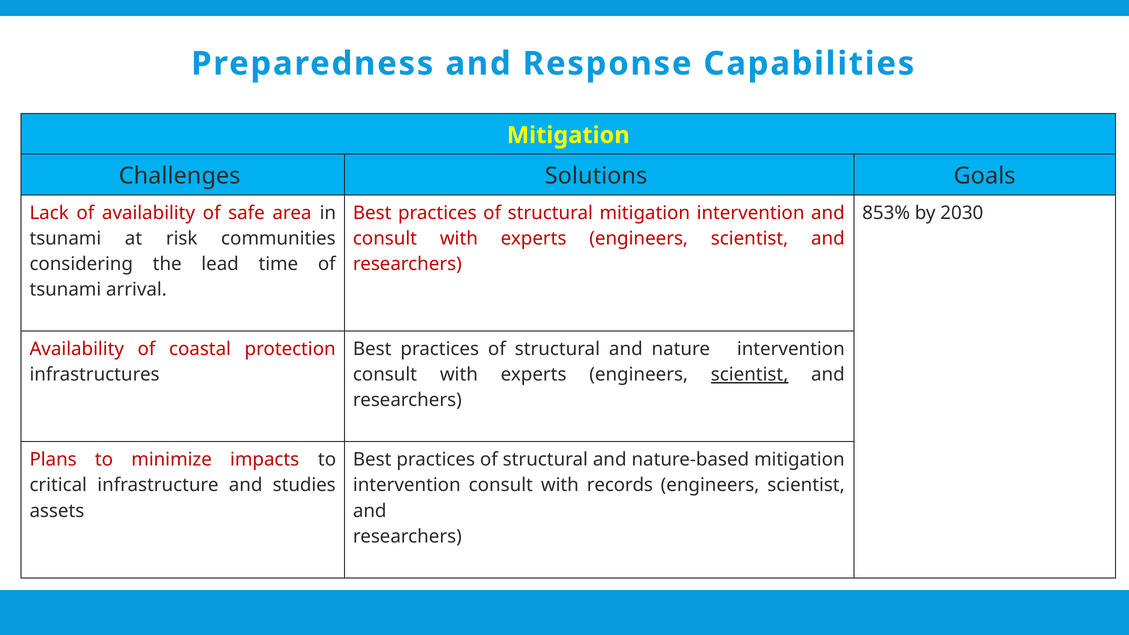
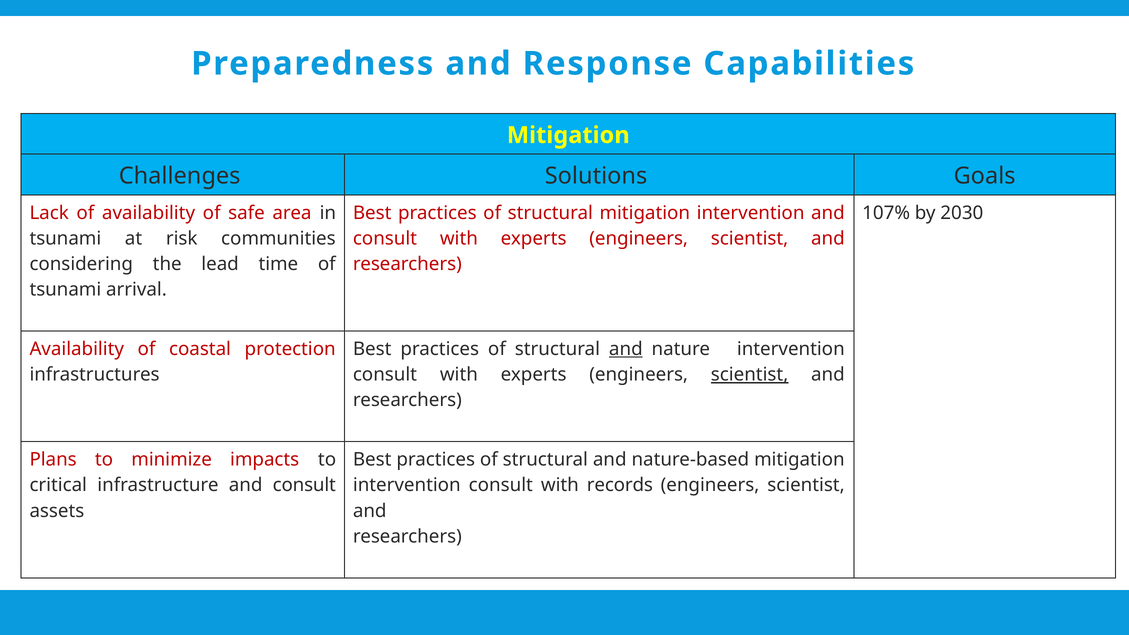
853%: 853% -> 107% (886, 213)
and underline: none -> present (626, 349)
infrastructure and studies: studies -> consult (304, 485)
